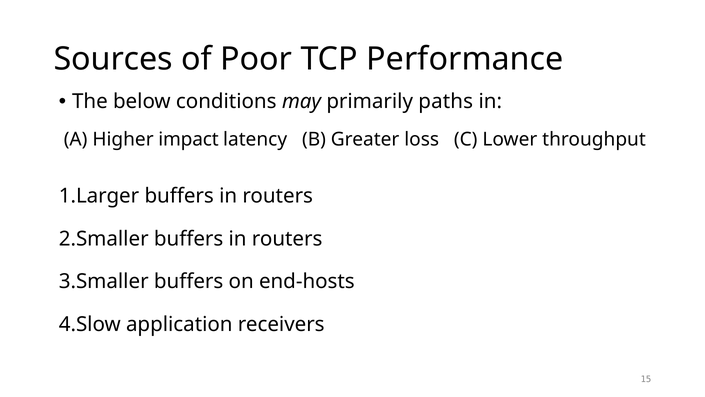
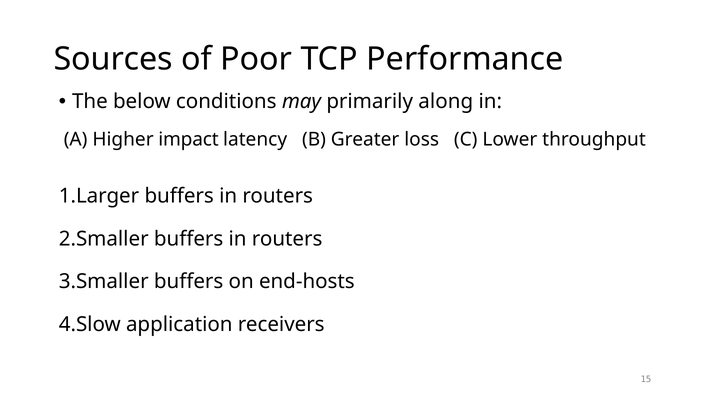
paths: paths -> along (446, 102)
